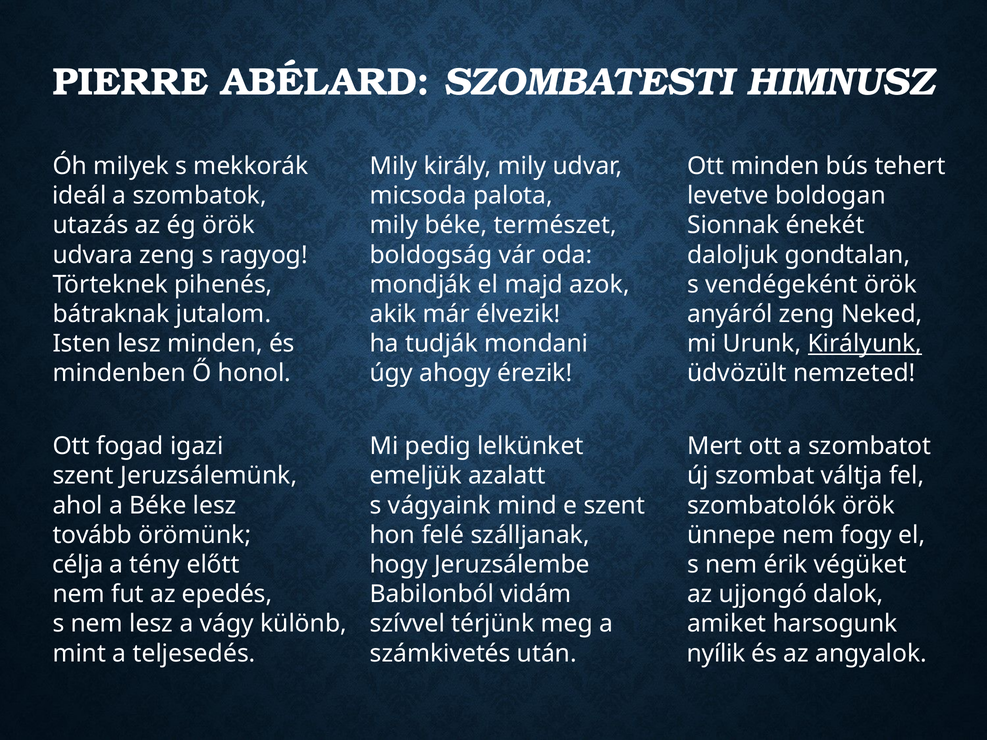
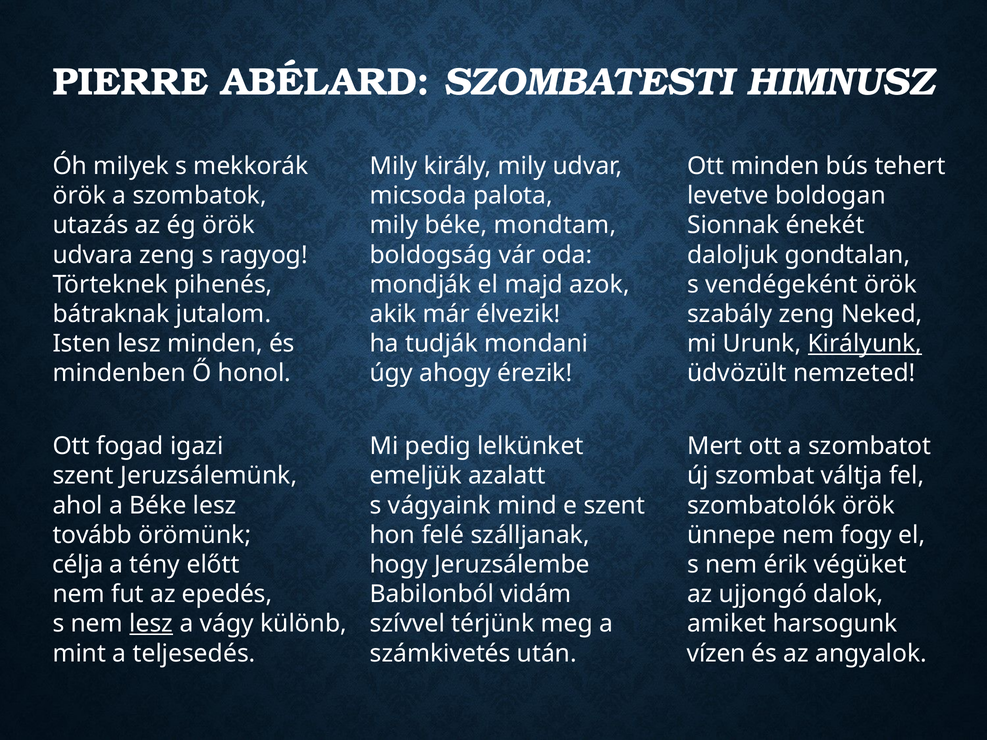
ideál: ideál -> örök (79, 196)
természet: természet -> mondtam (555, 225)
anyáról: anyáról -> szabály (730, 314)
lesz underline: none -> present (151, 624)
nyílik: nyílik -> vízen (716, 654)
